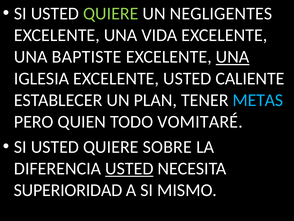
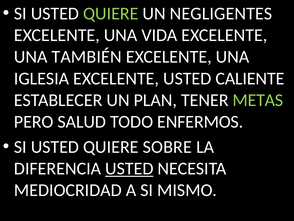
BAPTISTE: BAPTISTE -> TAMBIÉN (87, 57)
UNA underline: present -> none (233, 57)
METAS colour: light blue -> light green (258, 100)
QUIEN: QUIEN -> SALUD (82, 121)
VOMITARÉ: VOMITARÉ -> ENFERMOS (200, 121)
SUPERIORIDAD: SUPERIORIDAD -> MEDIOCRIDAD (68, 190)
